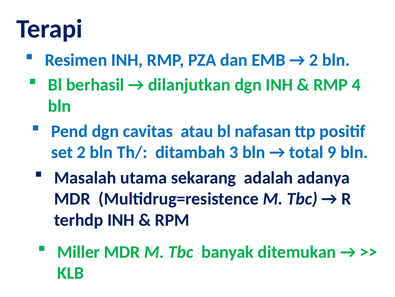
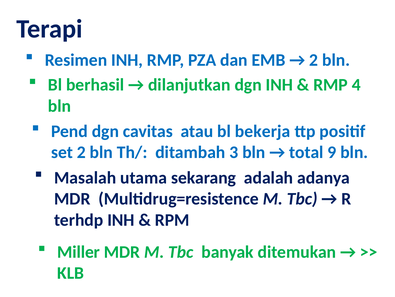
nafasan: nafasan -> bekerja (263, 131)
